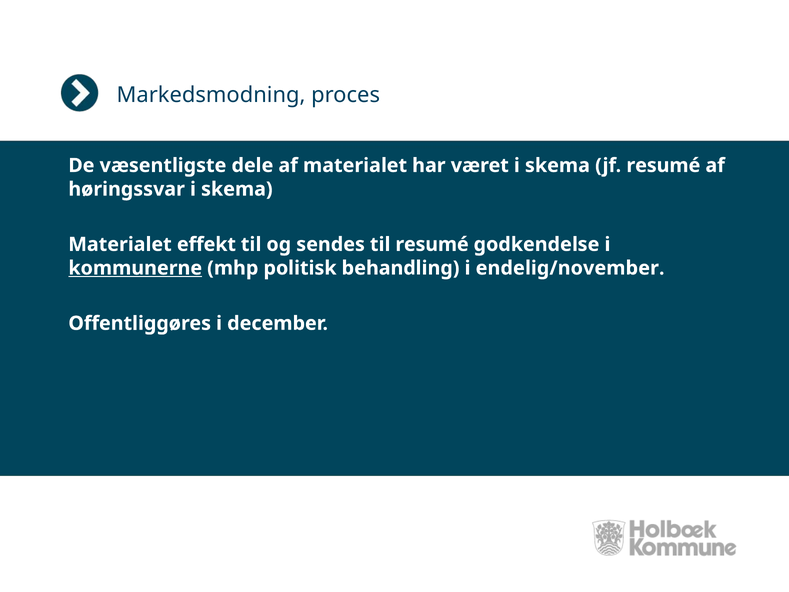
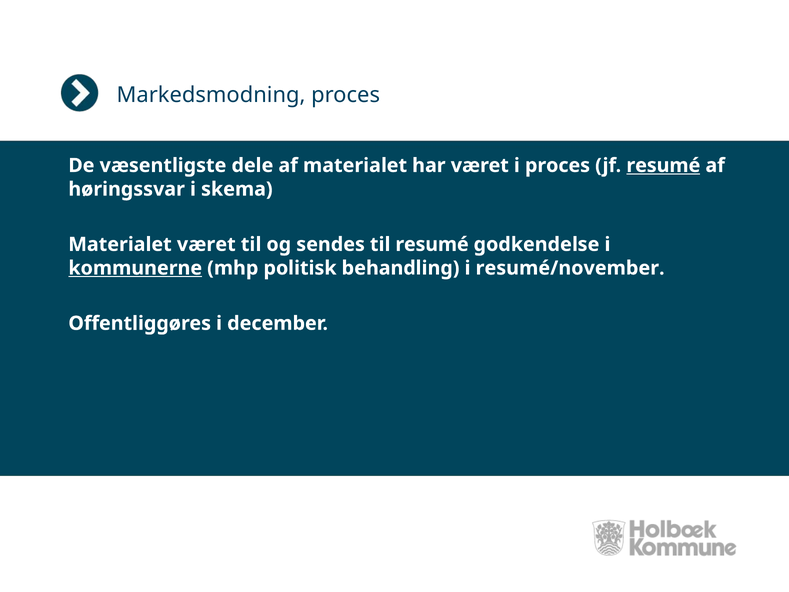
været i skema: skema -> proces (558, 165)
resumé underline: none -> present (663, 165)
Materialet effekt: effekt -> været (206, 244)
endelig/november: endelig/november -> resumé/november (570, 268)
